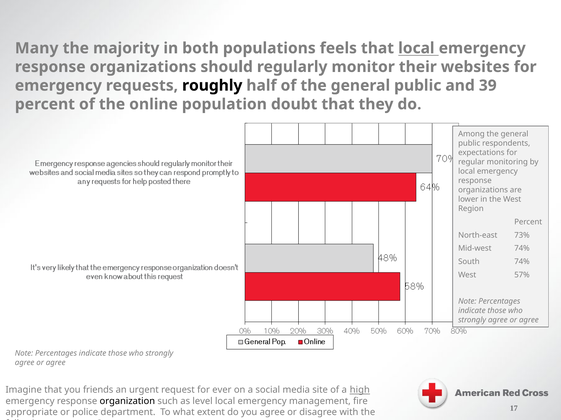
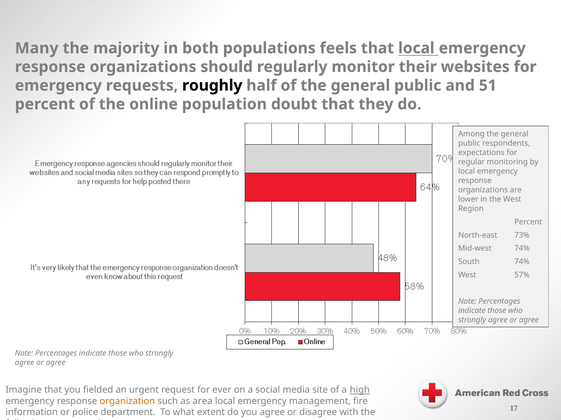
39: 39 -> 51 (488, 86)
friends: friends -> fielded (98, 391)
organization colour: black -> orange (127, 402)
level: level -> area (203, 402)
appropriate: appropriate -> information (32, 413)
